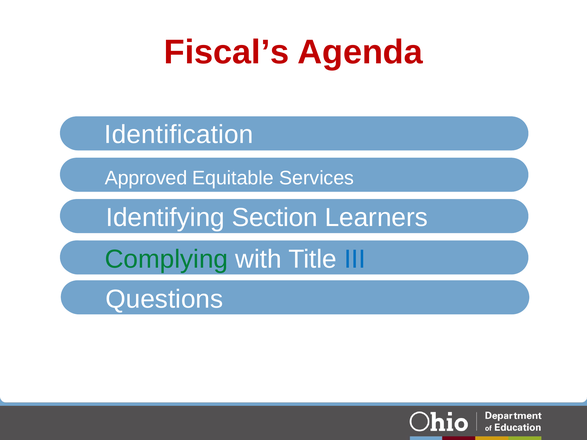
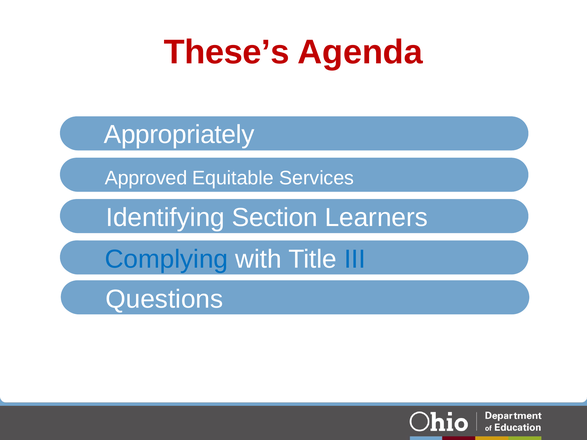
Fiscal’s: Fiscal’s -> These’s (227, 52)
Identification: Identification -> Appropriately (179, 135)
Complying colour: green -> blue (166, 260)
